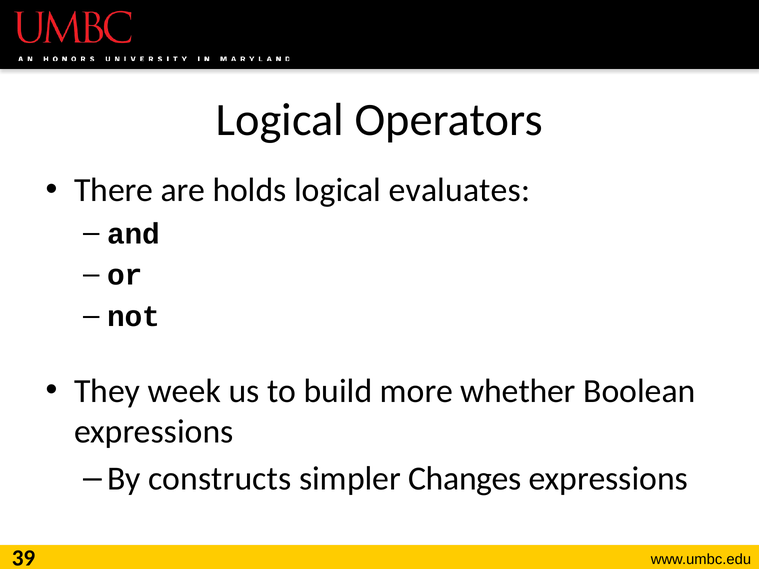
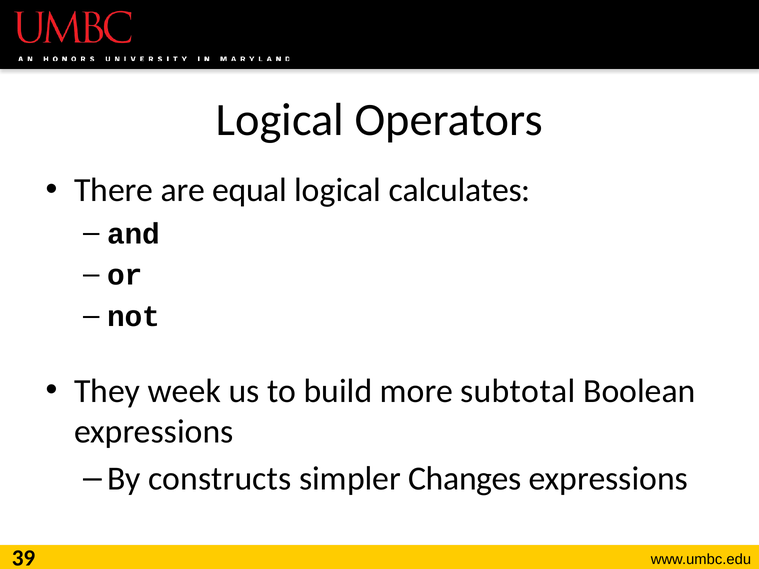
holds: holds -> equal (250, 190)
evaluates: evaluates -> calculates (460, 190)
whether: whether -> subtotal (518, 391)
